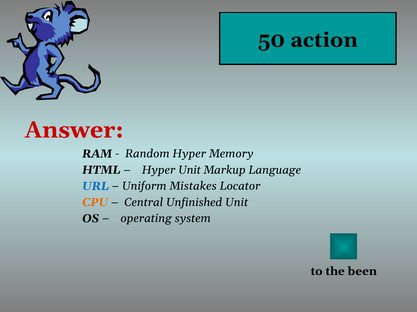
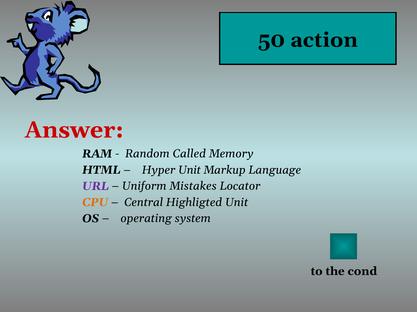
Random Hyper: Hyper -> Called (189, 154)
URL colour: blue -> purple (95, 187)
Unfinished: Unfinished -> Highligted (194, 203)
been: been -> cond (362, 272)
